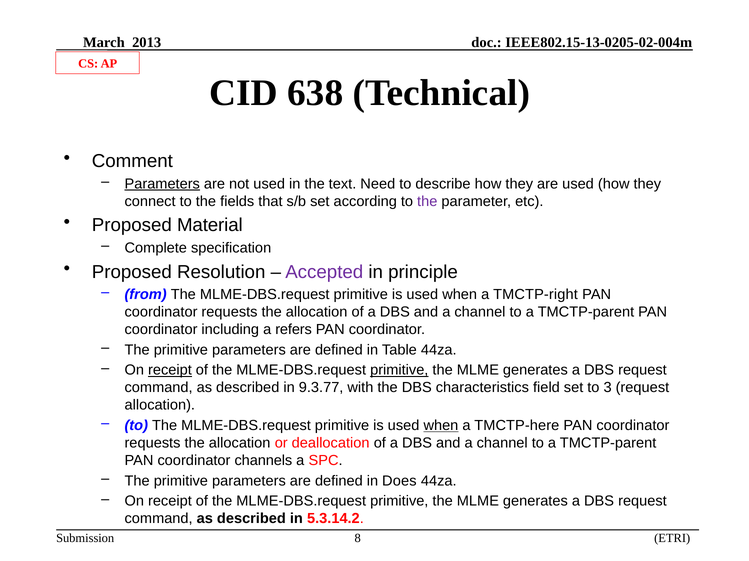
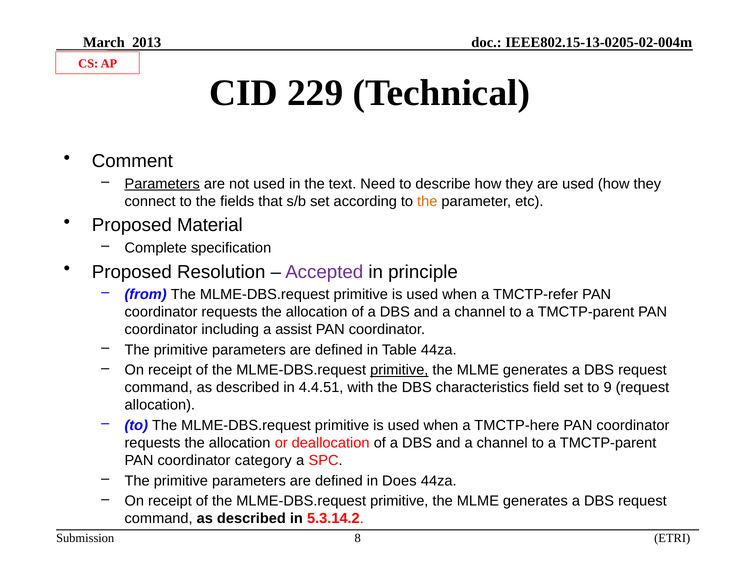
638: 638 -> 229 (315, 93)
the colour: purple -> orange (427, 202)
TMCTP-right: TMCTP-right -> TMCTP-refer (536, 295)
refers: refers -> assist (294, 330)
receipt underline: present -> none (170, 371)
9.3.77: 9.3.77 -> 4.4.51 (321, 388)
3: 3 -> 9 (608, 388)
when underline: present -> none (441, 426)
channels: channels -> category (263, 461)
